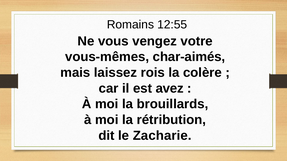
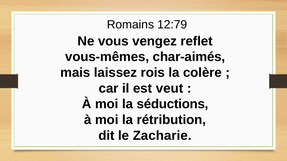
12:55: 12:55 -> 12:79 (172, 25)
votre: votre -> reflet (197, 41)
avez: avez -> veut (170, 89)
brouillards: brouillards -> séductions (173, 104)
